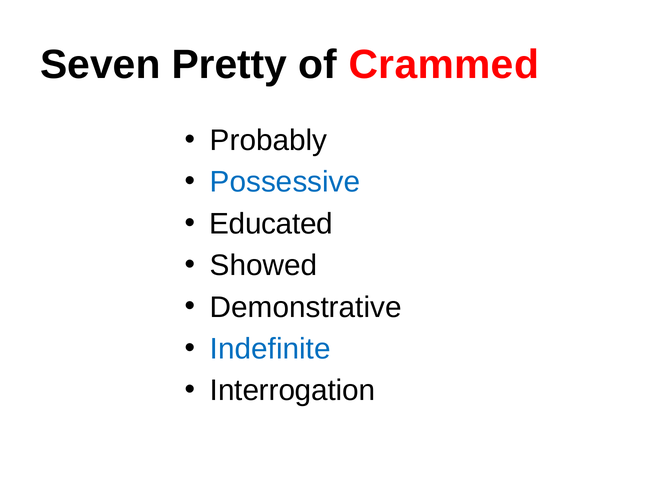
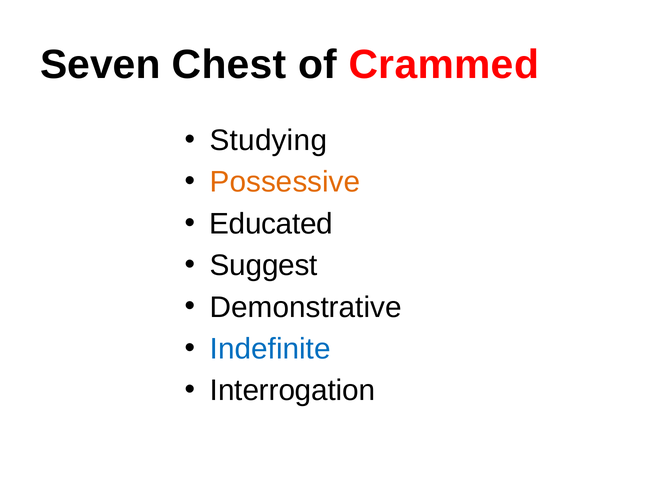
Pretty: Pretty -> Chest (229, 65)
Probably: Probably -> Studying (268, 140)
Possessive colour: blue -> orange (285, 182)
Showed: Showed -> Suggest (264, 265)
